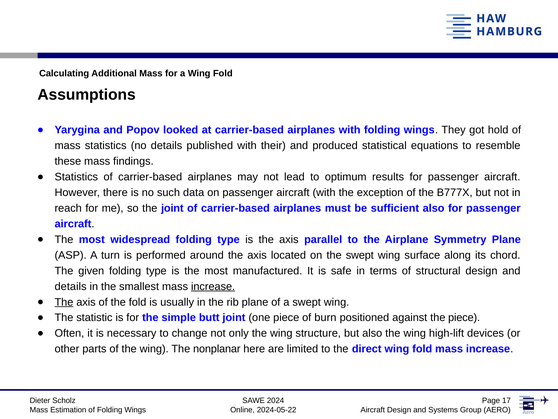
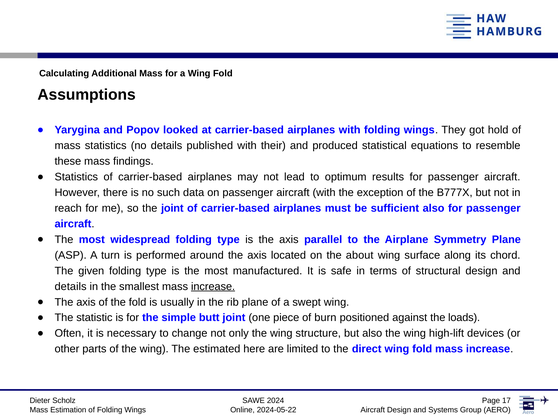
the swept: swept -> about (360, 255)
The underline: present -> none (64, 302)
the piece: piece -> loads (464, 317)
nonplanar: nonplanar -> estimated (217, 349)
